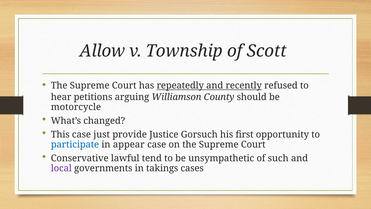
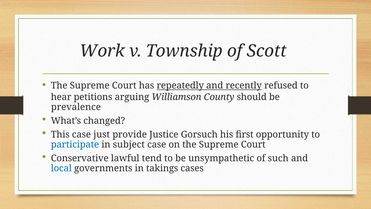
Allow: Allow -> Work (102, 51)
motorcycle: motorcycle -> prevalence (76, 107)
appear: appear -> subject (129, 144)
local colour: purple -> blue (61, 168)
